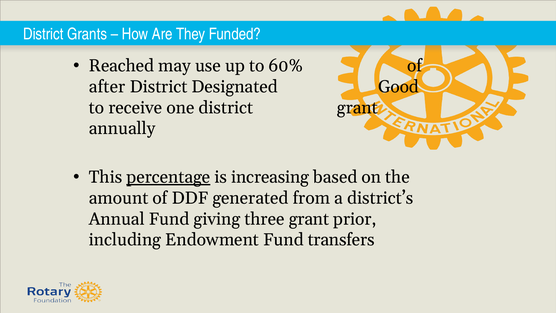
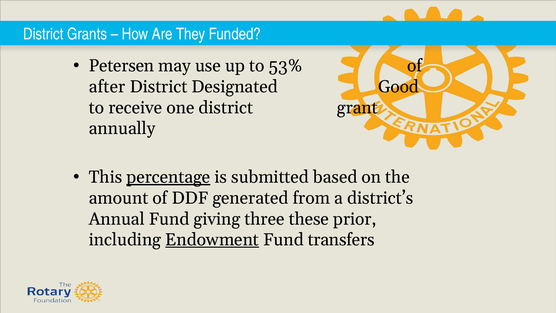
Reached: Reached -> Petersen (122, 66)
60%: 60% -> 53% (286, 66)
increasing: increasing -> submitted (270, 177)
three grant: grant -> these (309, 219)
Endowment underline: none -> present (212, 240)
